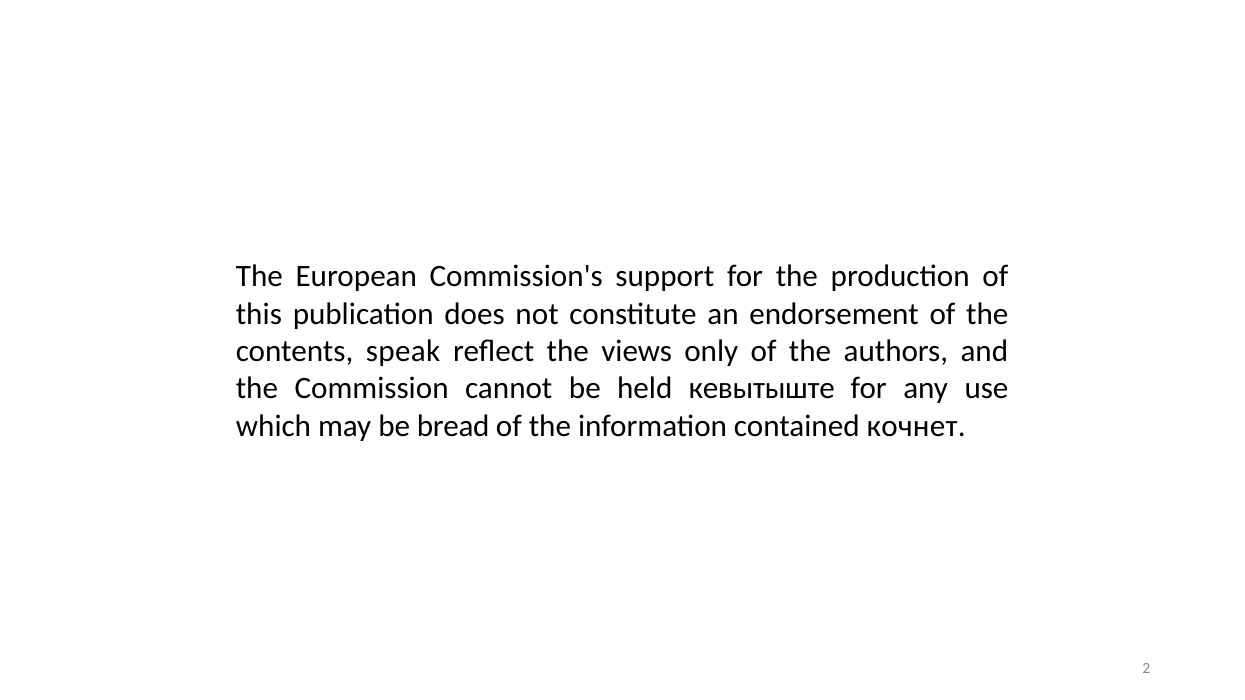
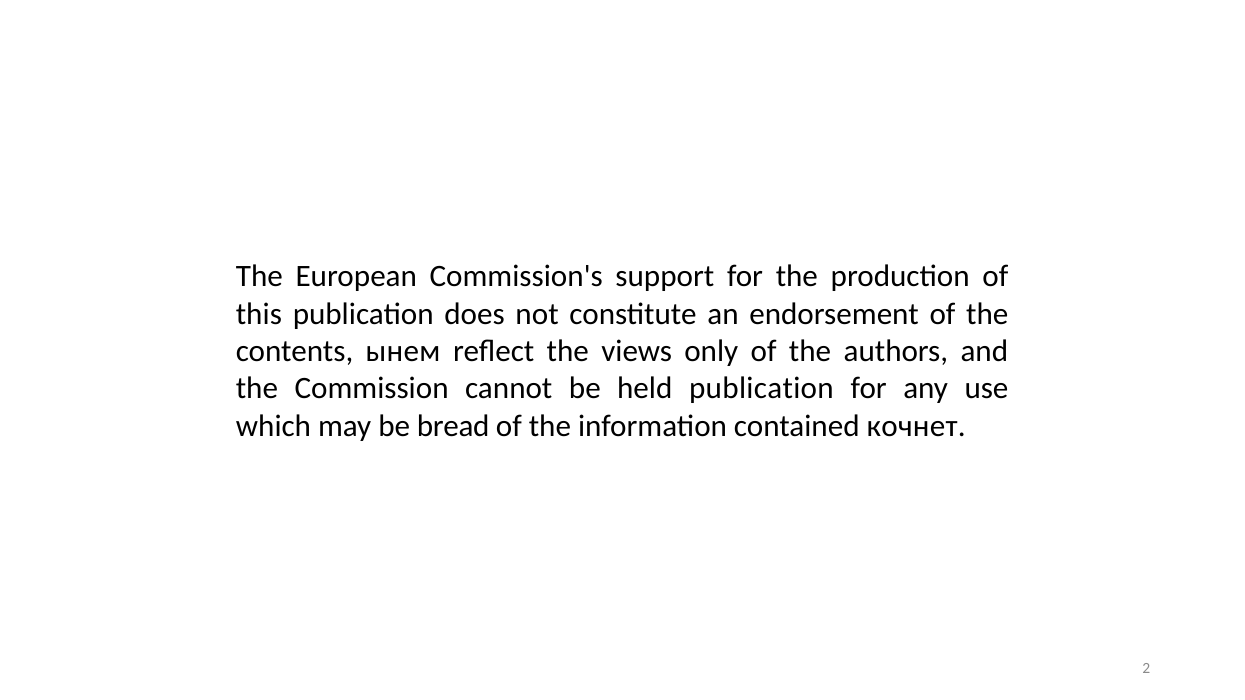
speak: speak -> ынем (403, 351)
held кевытыште: кевытыште -> publication (761, 389)
